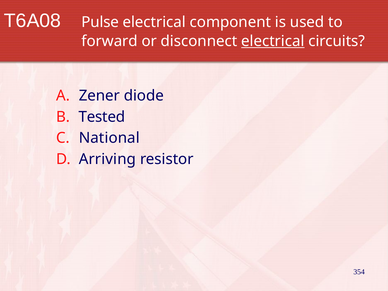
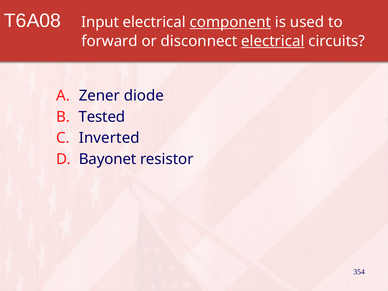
Pulse: Pulse -> Input (100, 22)
component underline: none -> present (230, 22)
National: National -> Inverted (109, 138)
Arriving: Arriving -> Bayonet (108, 159)
